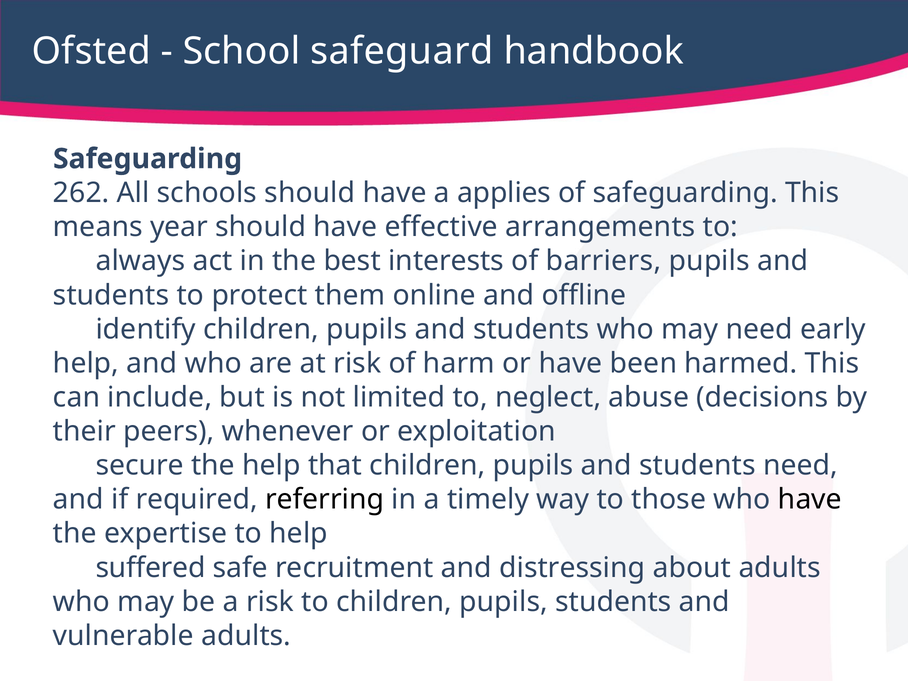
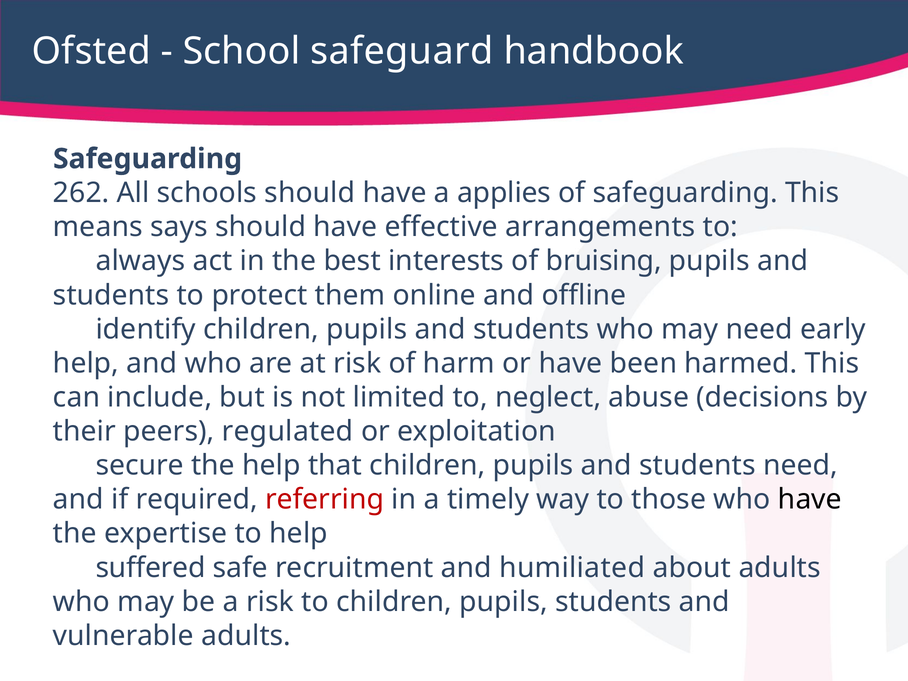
year: year -> says (179, 227)
barriers: barriers -> bruising (604, 261)
whenever: whenever -> regulated (288, 431)
referring colour: black -> red (325, 500)
distressing: distressing -> humiliated (572, 568)
